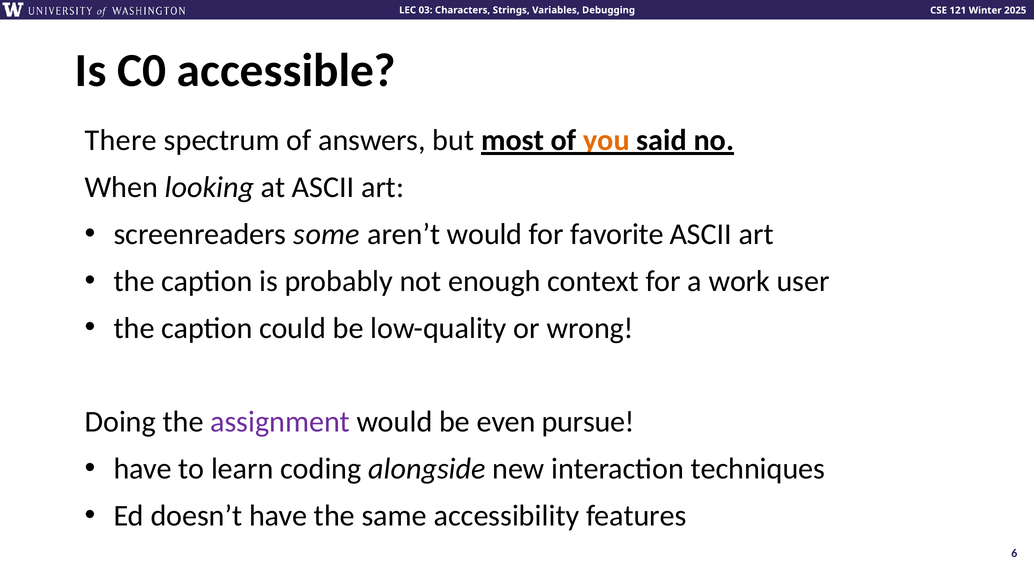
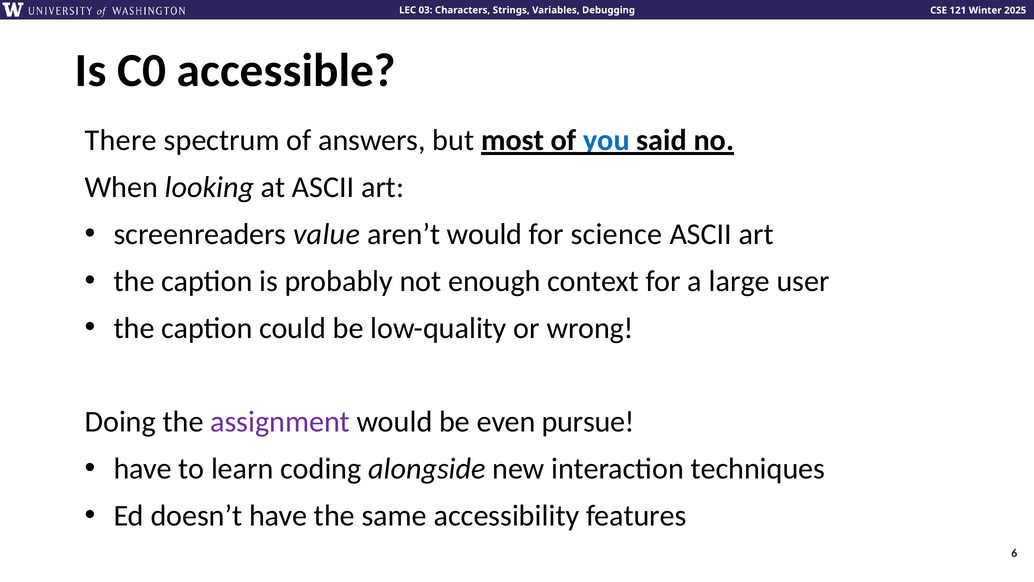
you colour: orange -> blue (606, 140)
some: some -> value (327, 234)
favorite: favorite -> science (617, 234)
work: work -> large (739, 281)
